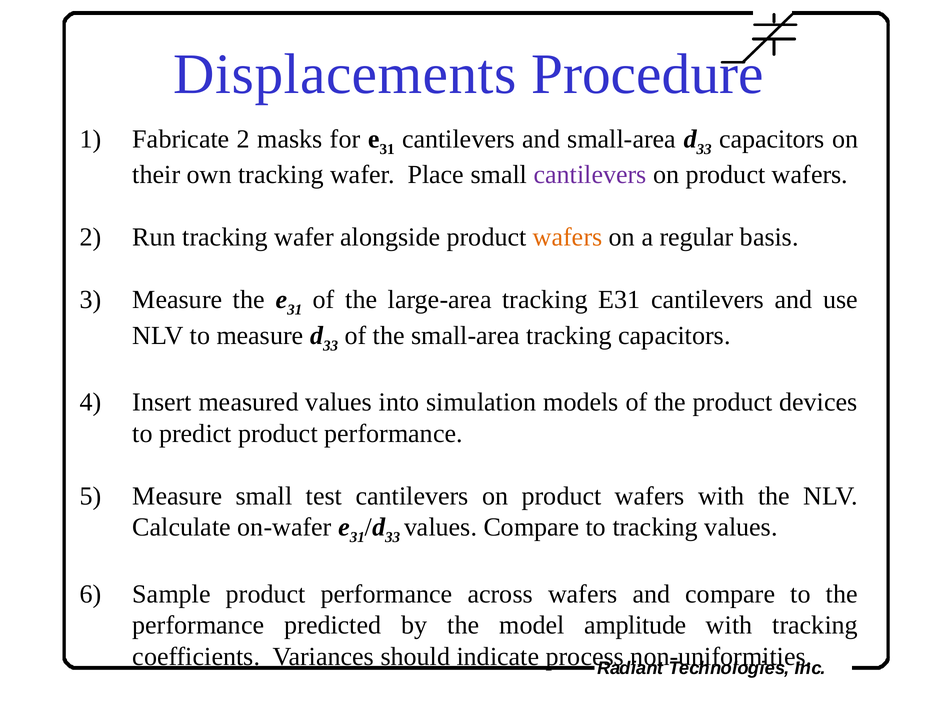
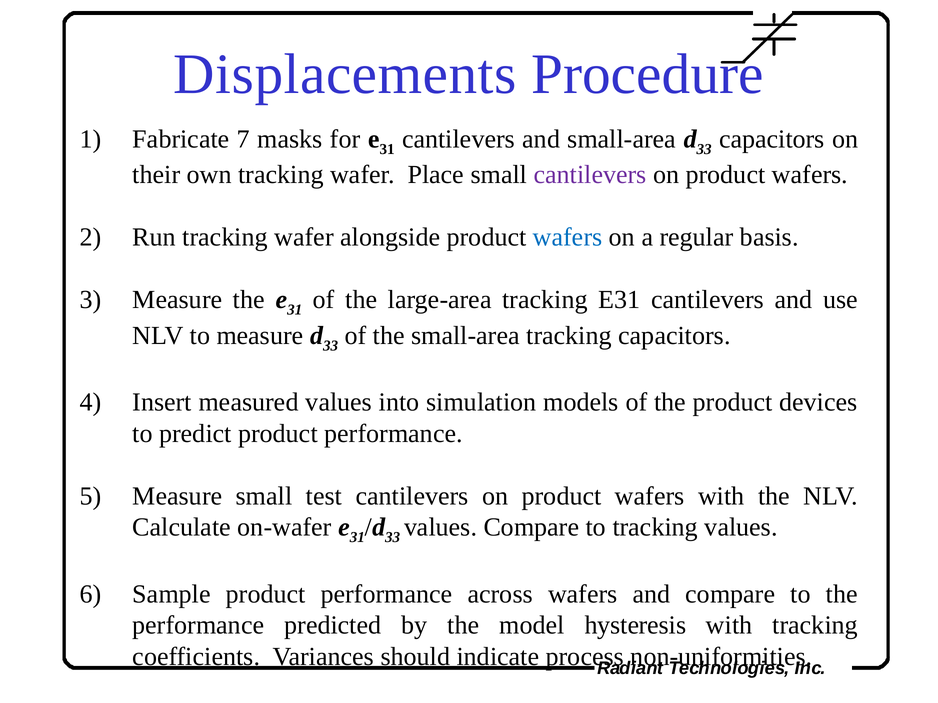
Fabricate 2: 2 -> 7 (243, 139)
wafers colour: orange -> blue (568, 238)
amplitude: amplitude -> hysteresis (635, 626)
